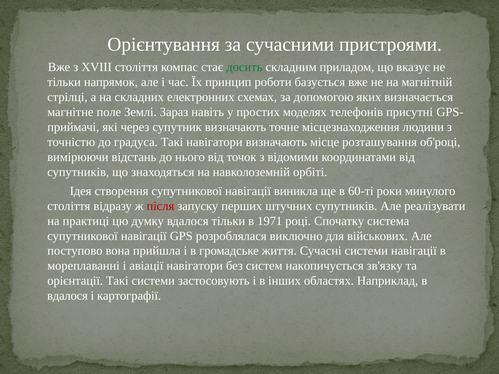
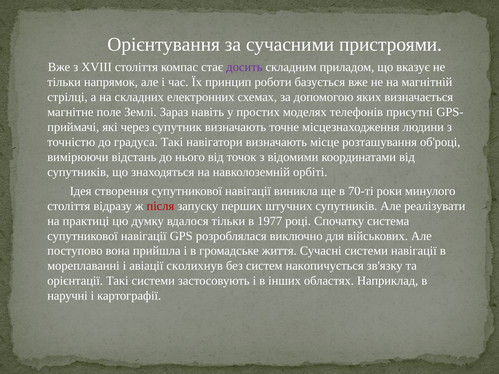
досить colour: green -> purple (244, 67)
60-ті: 60-ті -> 70-ті (361, 191)
1971: 1971 -> 1977 (270, 221)
авіації навігатори: навігатори -> сколихнув (195, 266)
вдалося: вдалося -> наручні (67, 296)
